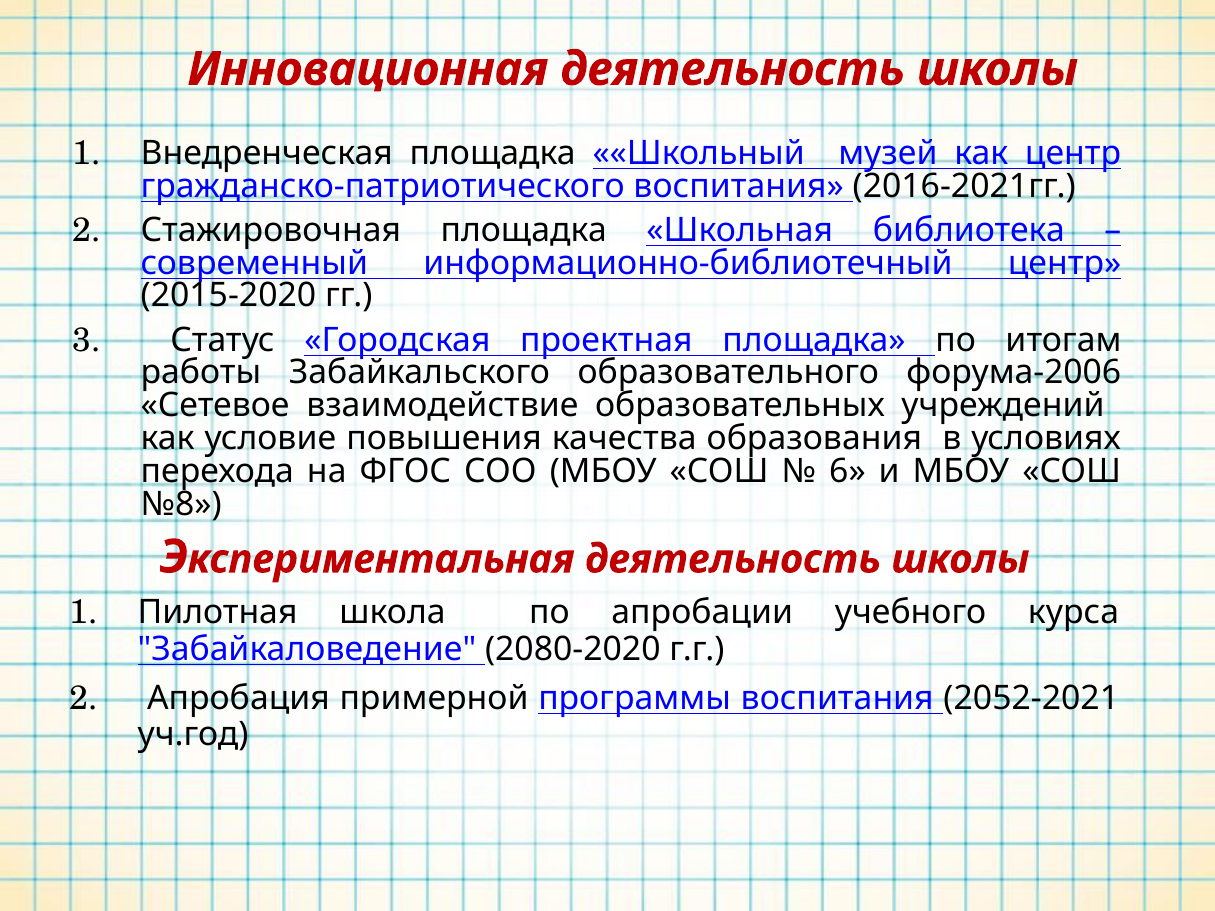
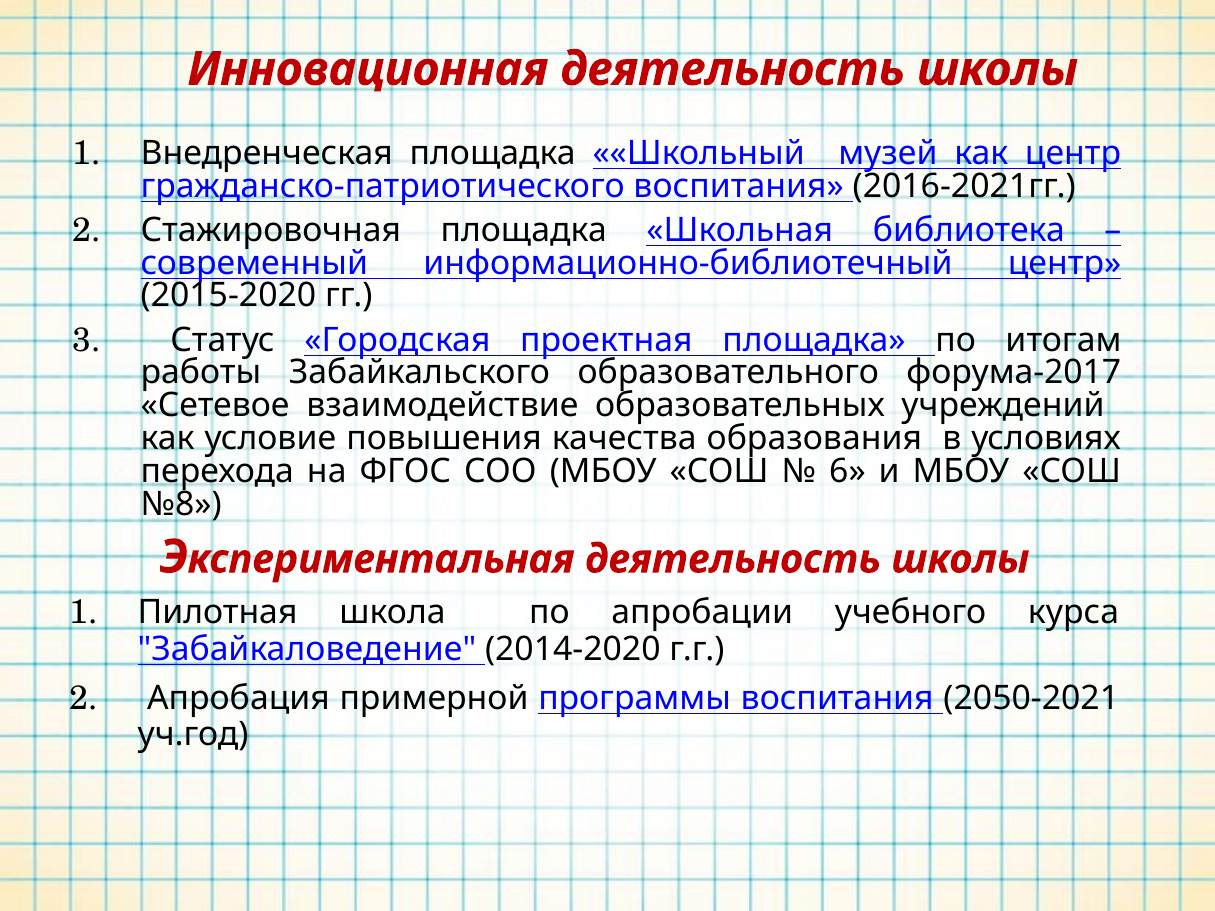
форума-2006: форума-2006 -> форума-2017 (1014, 373)
2080-2020: 2080-2020 -> 2014-2020 (573, 649)
2052-2021: 2052-2021 -> 2050-2021 (1031, 698)
